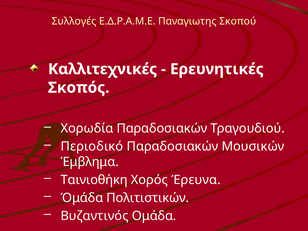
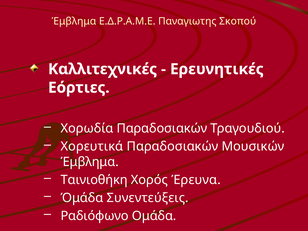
Συλλογές: Συλλογές -> Έμβλημα (74, 21)
Σκοπός: Σκοπός -> Εόρτιες (79, 88)
Περιοδικό: Περιοδικό -> Χορευτικά (92, 146)
Πολιτιστικών: Πολιτιστικών -> Συνεντεύξεις (148, 198)
Βυζαντινός: Βυζαντινός -> Ραδιόφωνο (95, 216)
